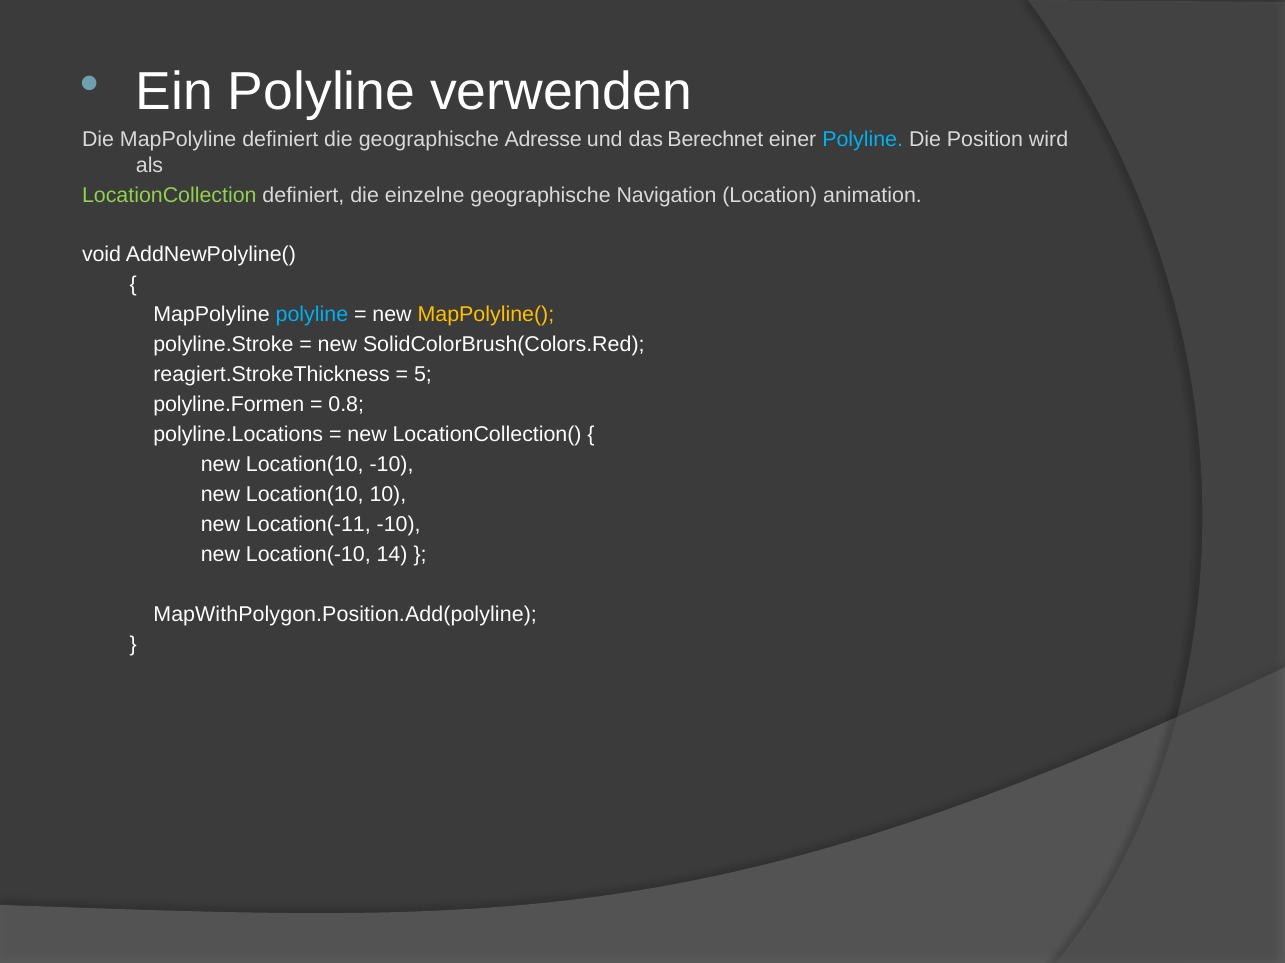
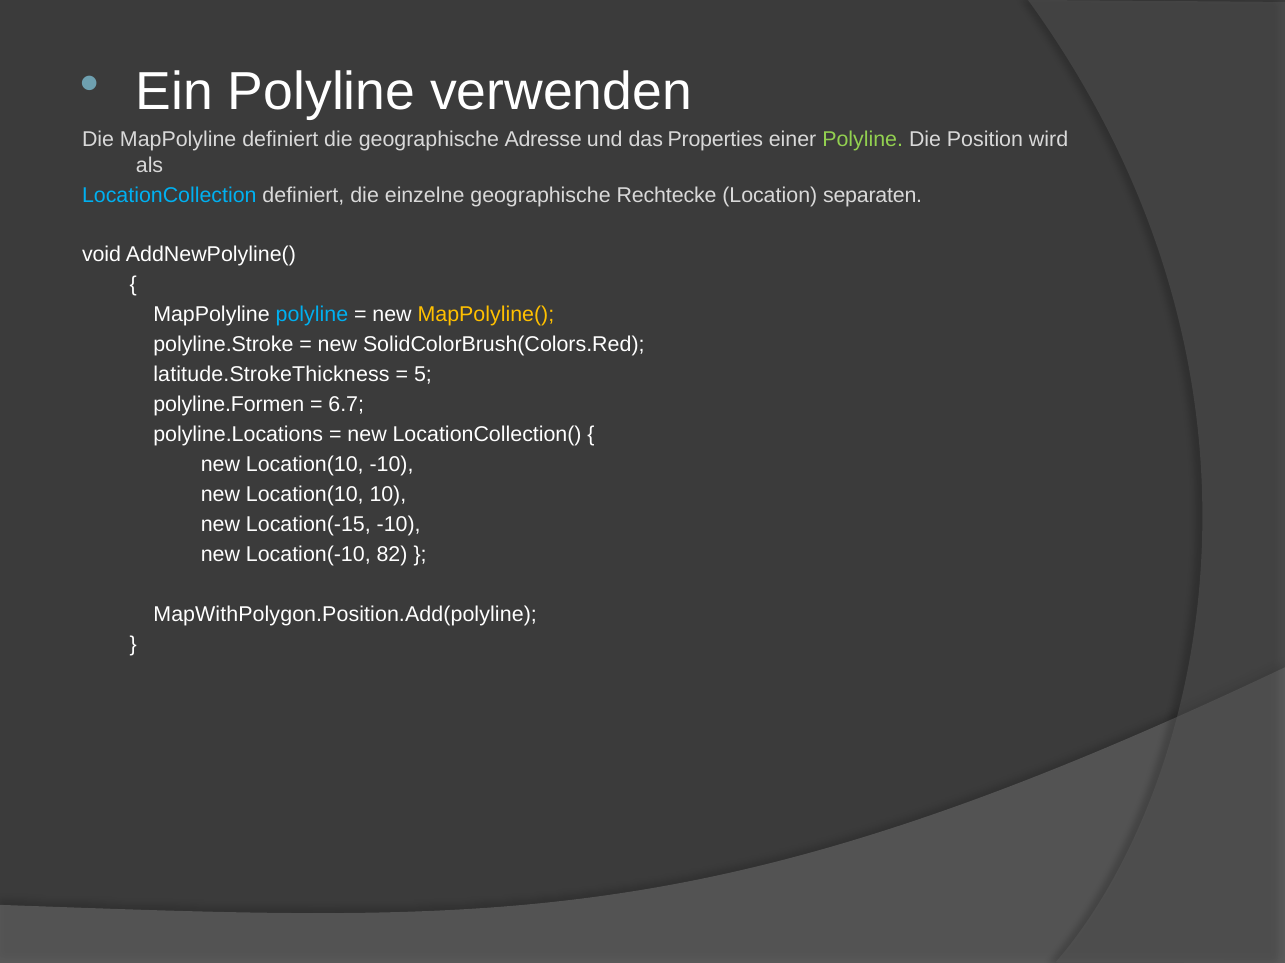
Berechnet: Berechnet -> Properties (715, 139)
Polyline colour: light blue -> light green (863, 139)
LocationCollection colour: light green -> light blue (169, 195)
Navigation: Navigation -> Rechtecke (667, 195)
animation: animation -> separaten (873, 195)
reagiert.StrokeThickness: reagiert.StrokeThickness -> latitude.StrokeThickness (271, 375)
0.8: 0.8 -> 6.7 (346, 405)
Location(-11: Location(-11 -> Location(-15 (308, 525)
14: 14 -> 82 (392, 555)
